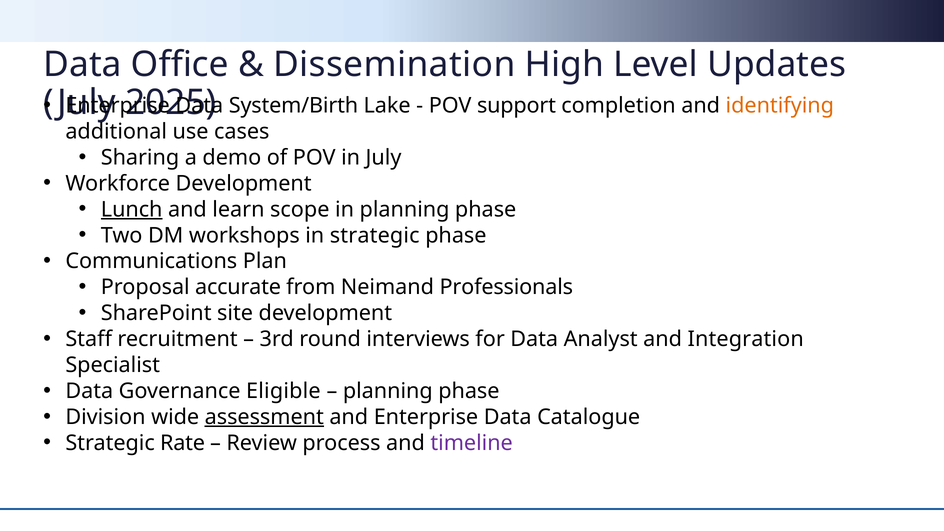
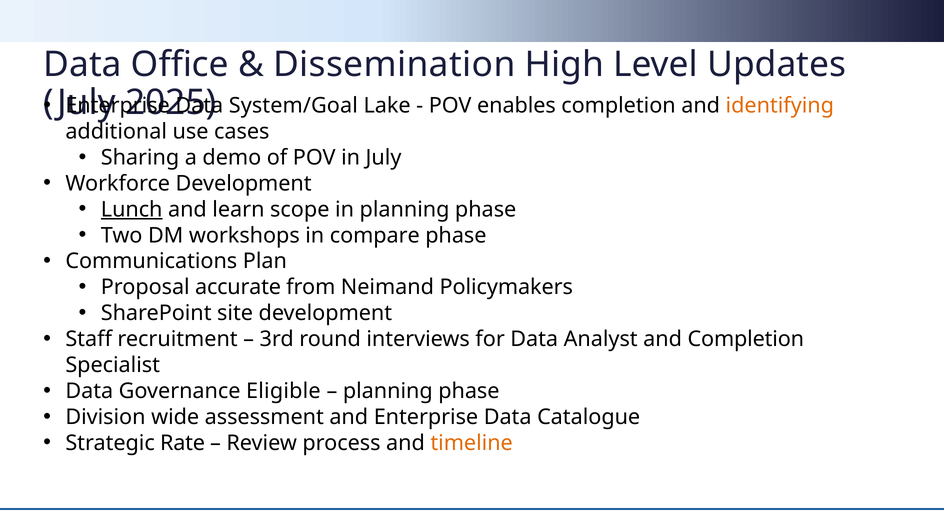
System/Birth: System/Birth -> System/Goal (293, 106)
support: support -> enables (516, 106)
in strategic: strategic -> compare (375, 235)
Professionals: Professionals -> Policymakers (506, 287)
and Integration: Integration -> Completion (746, 339)
assessment underline: present -> none (264, 417)
timeline colour: purple -> orange (472, 443)
